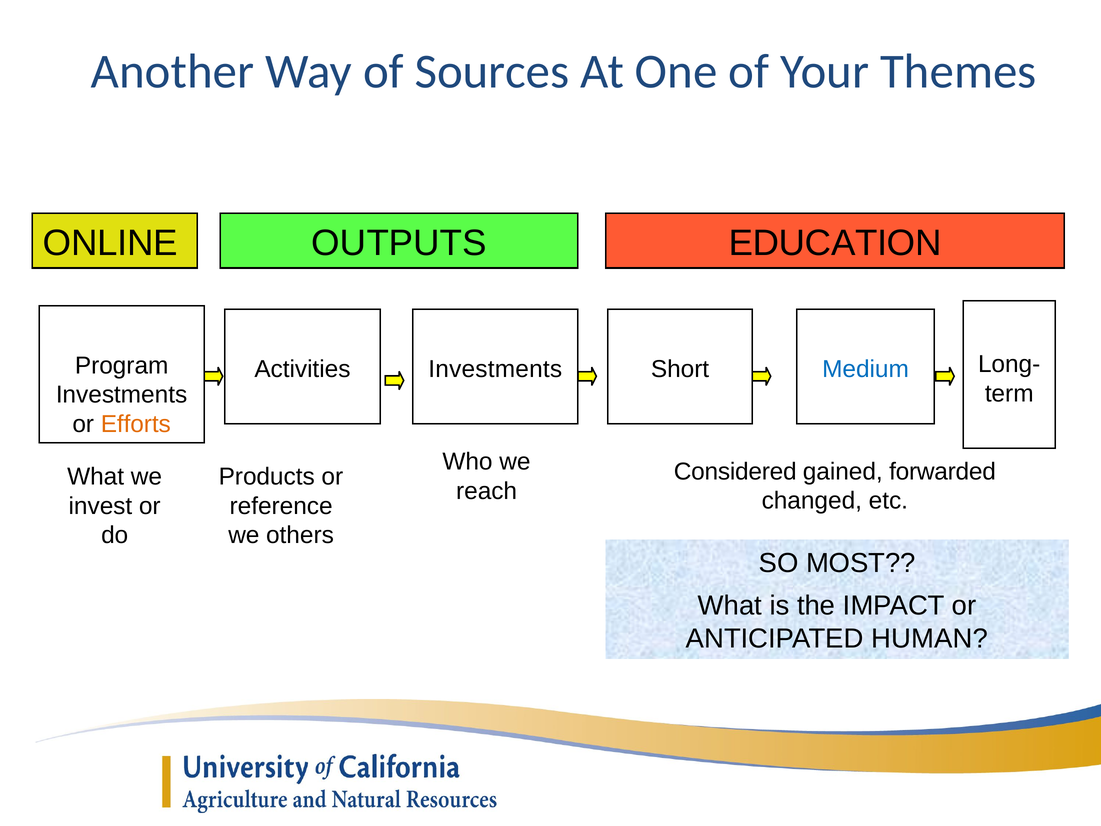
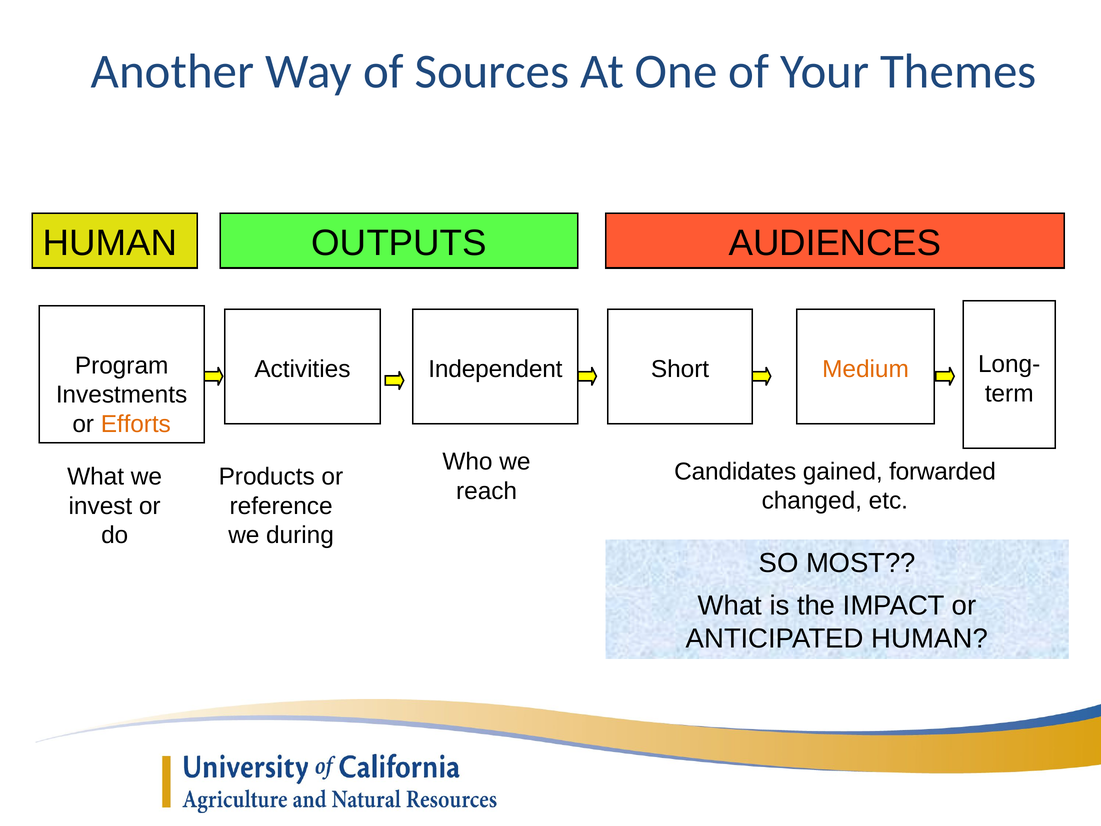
ONLINE: ONLINE -> HUMAN (110, 243)
EDUCATION: EDUCATION -> AUDIENCES (835, 243)
Activities Investments: Investments -> Independent (495, 369)
Medium colour: blue -> orange (866, 369)
Considered: Considered -> Candidates (735, 471)
others: others -> during (300, 535)
